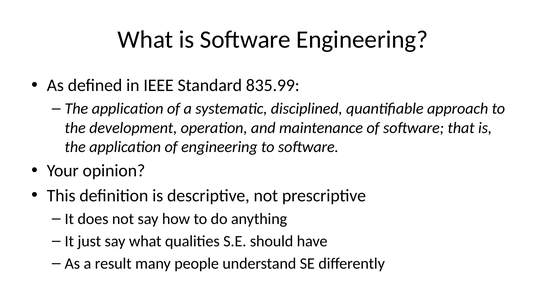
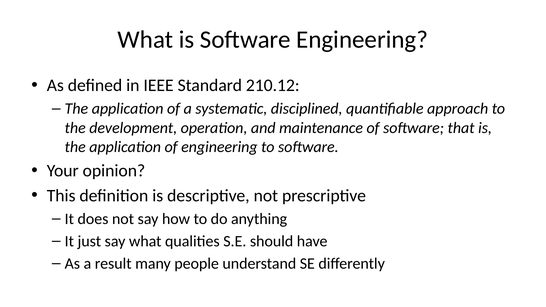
835.99: 835.99 -> 210.12 (273, 86)
